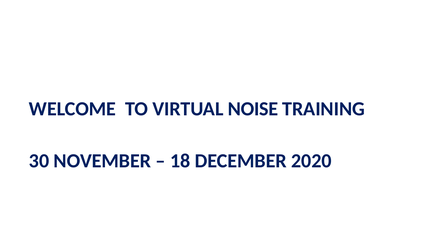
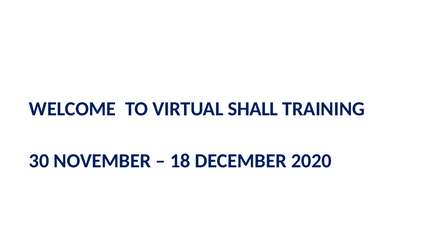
NOISE: NOISE -> SHALL (253, 109)
